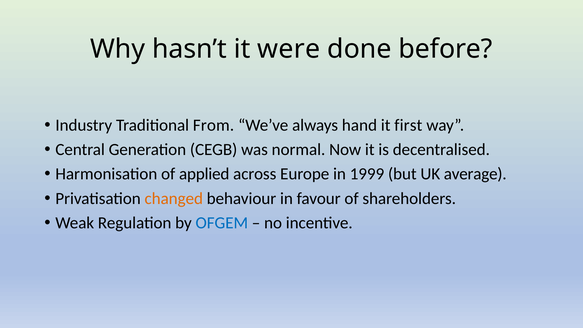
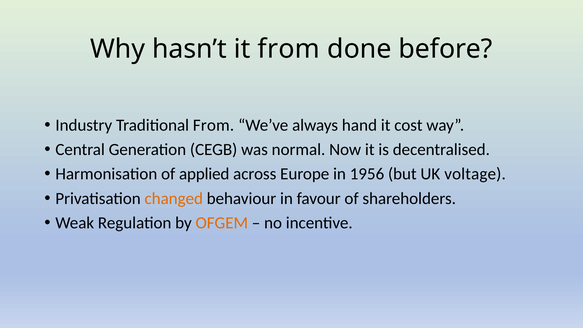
it were: were -> from (289, 49)
first: first -> cost (408, 125)
1999: 1999 -> 1956 (367, 174)
average: average -> voltage (475, 174)
OFGEM colour: blue -> orange (222, 223)
